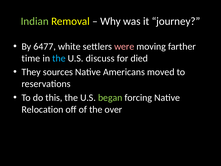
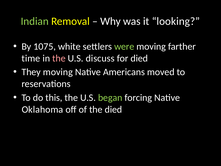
journey: journey -> looking (176, 21)
6477: 6477 -> 1075 (45, 46)
were colour: pink -> light green (124, 46)
the colour: light blue -> pink (59, 58)
They sources: sources -> moving (58, 72)
Relocation: Relocation -> Oklahoma (42, 109)
the over: over -> died (113, 109)
